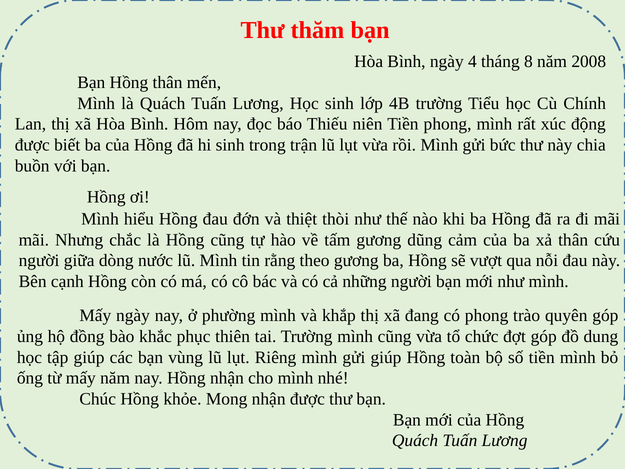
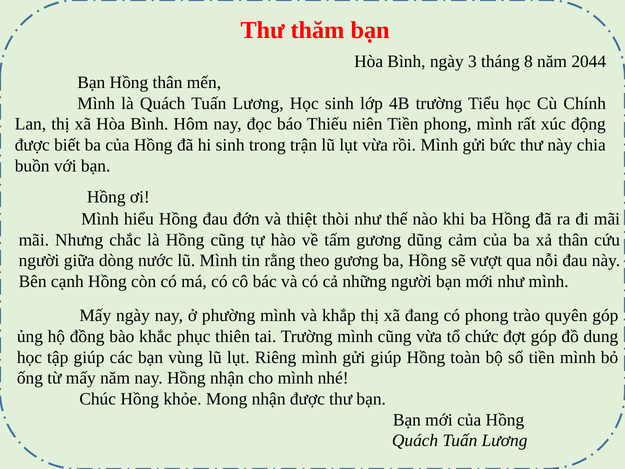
4: 4 -> 3 (472, 62)
2008: 2008 -> 2044 (589, 62)
